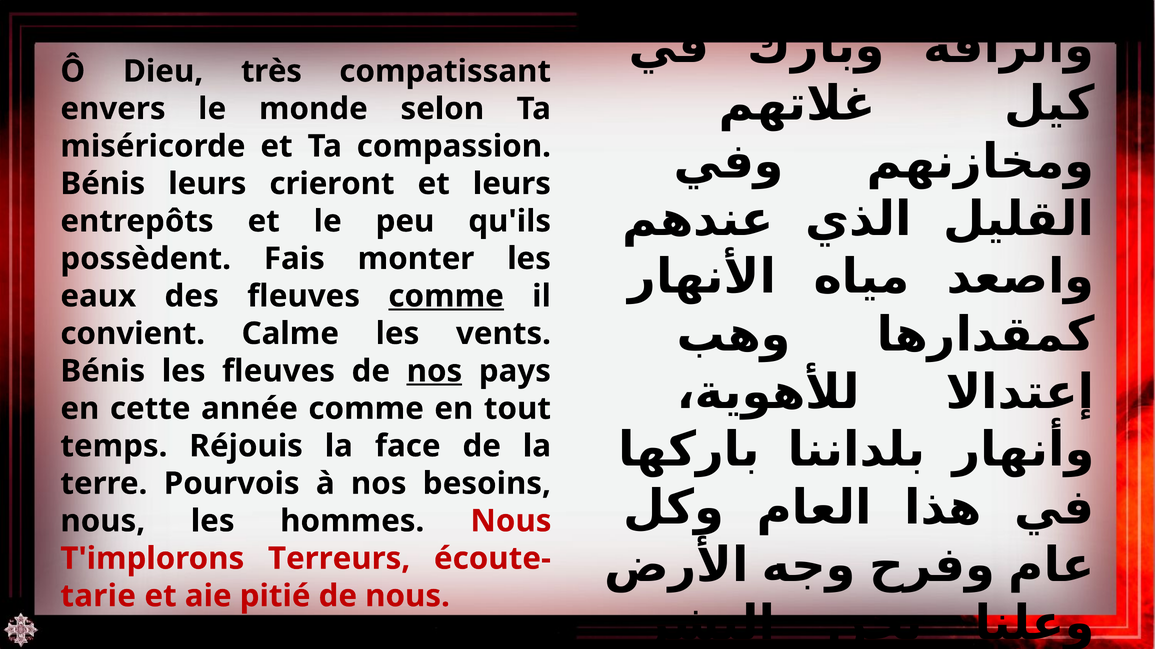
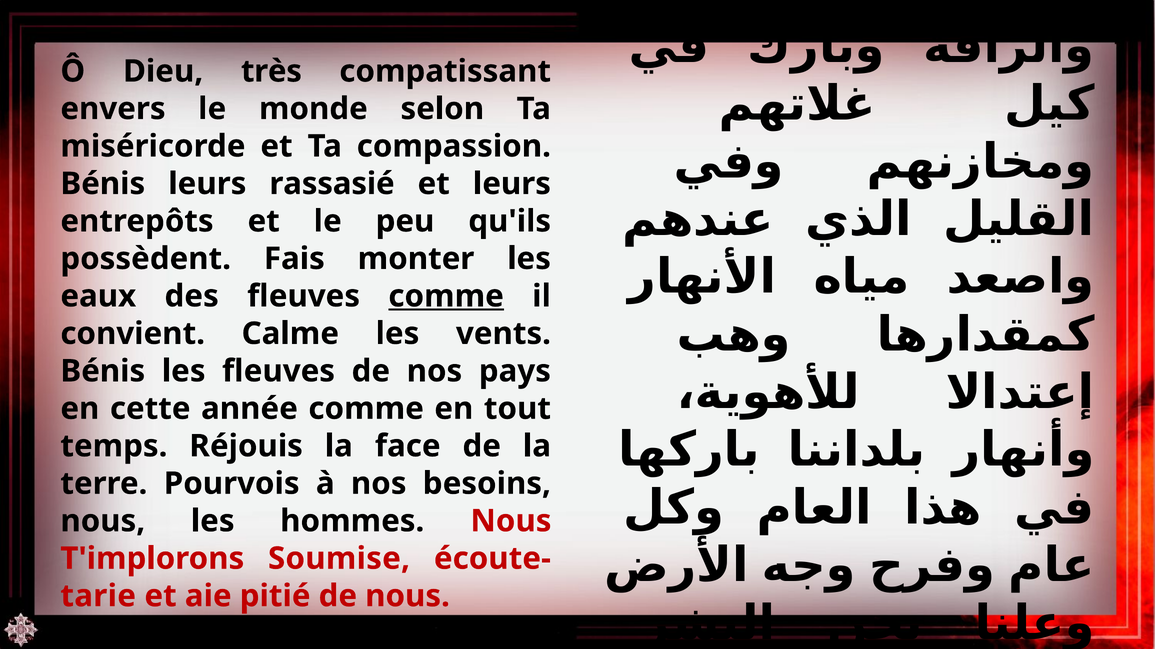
crieront: crieront -> rassasié (332, 184)
nos underline: present -> none (434, 371)
Terreurs: Terreurs -> Soumise (339, 559)
